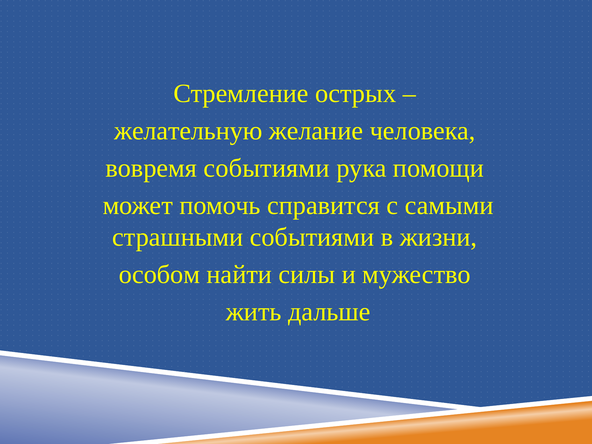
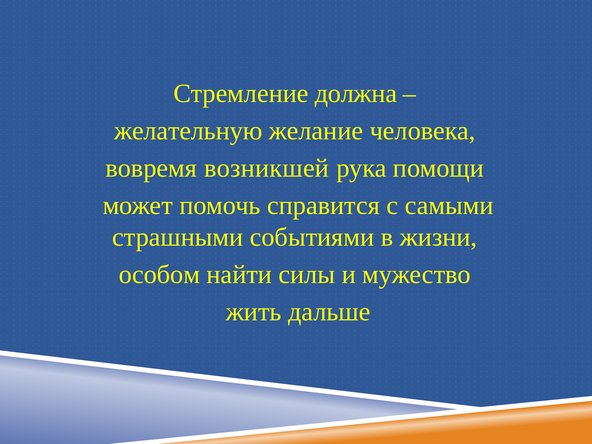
острых: острых -> должна (356, 93)
вовремя событиями: событиями -> возникшей (267, 168)
